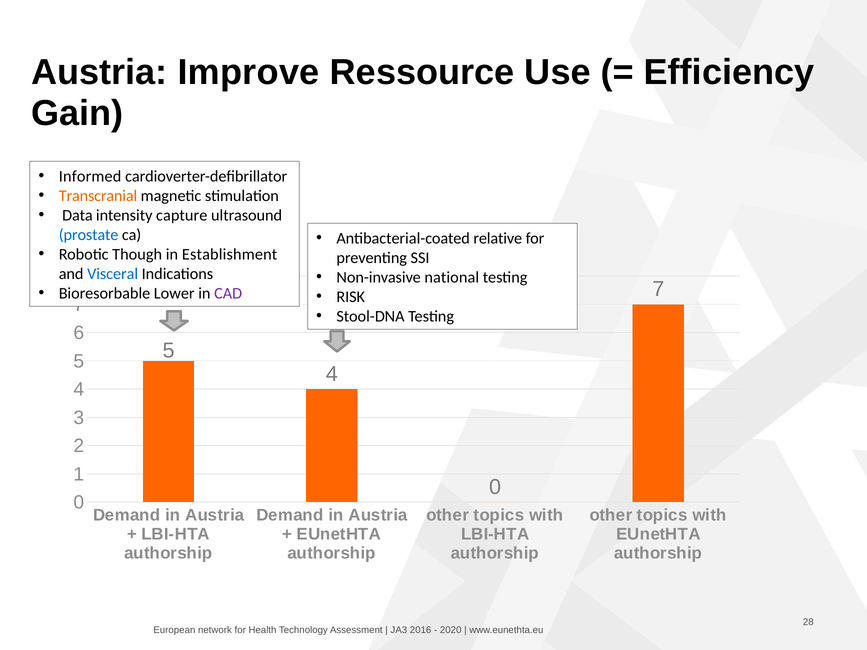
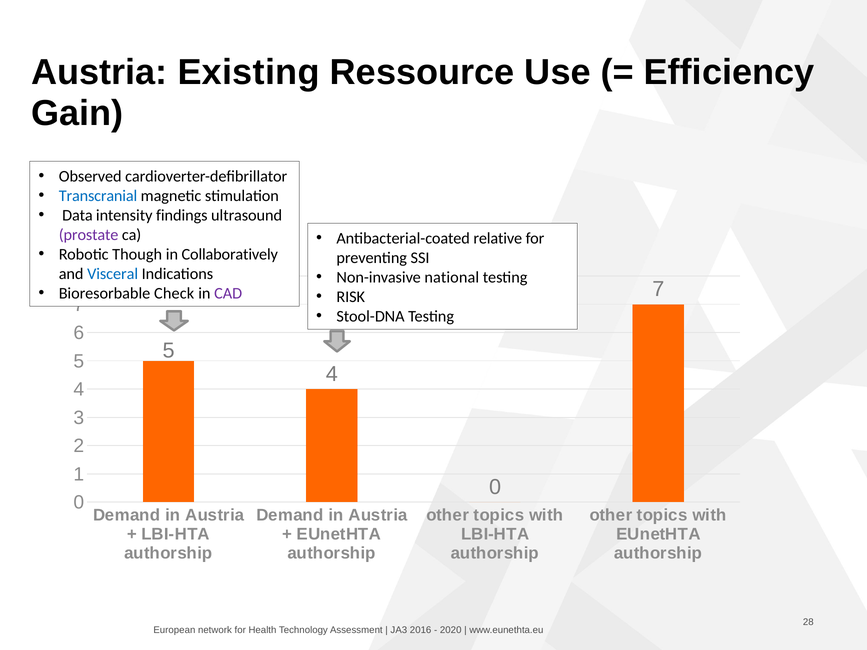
Improve: Improve -> Existing (249, 72)
Informed: Informed -> Observed (90, 176)
Transcranial colour: orange -> blue (98, 196)
capture: capture -> findings (182, 215)
prostate colour: blue -> purple (89, 235)
Establishment: Establishment -> Collaboratively (230, 254)
Lower: Lower -> Check (174, 293)
